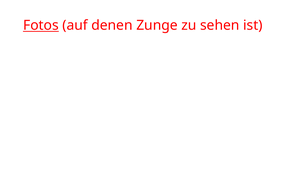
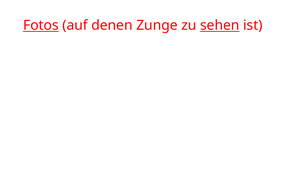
sehen underline: none -> present (220, 25)
